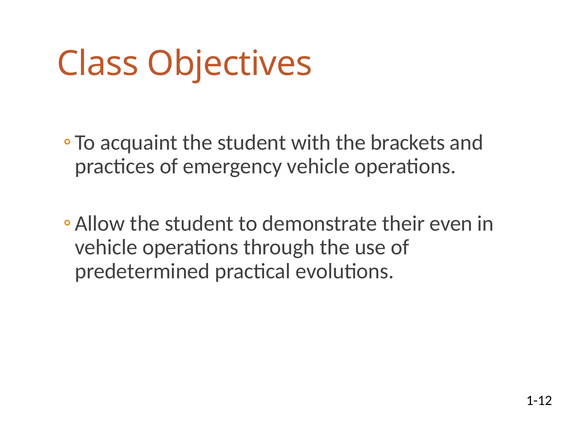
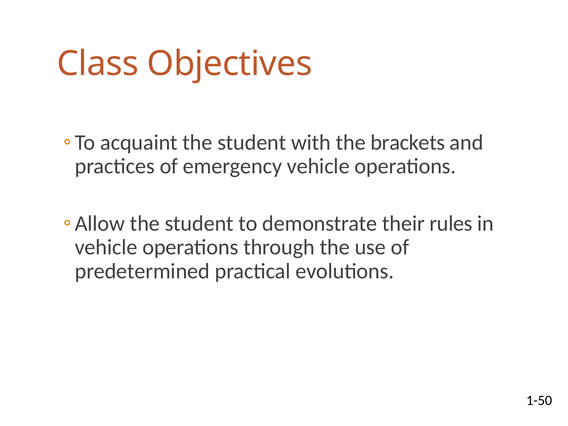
even: even -> rules (451, 224)
1-12: 1-12 -> 1-50 (539, 400)
